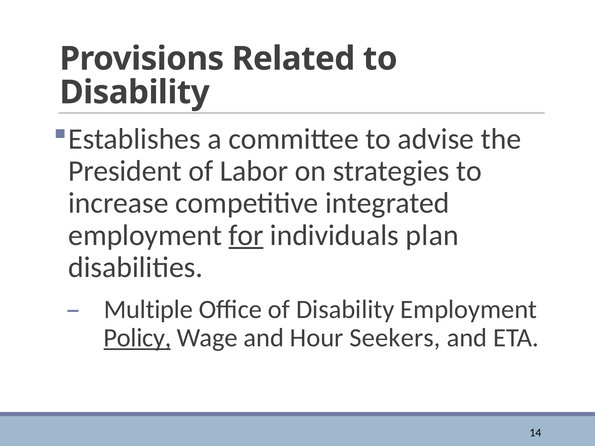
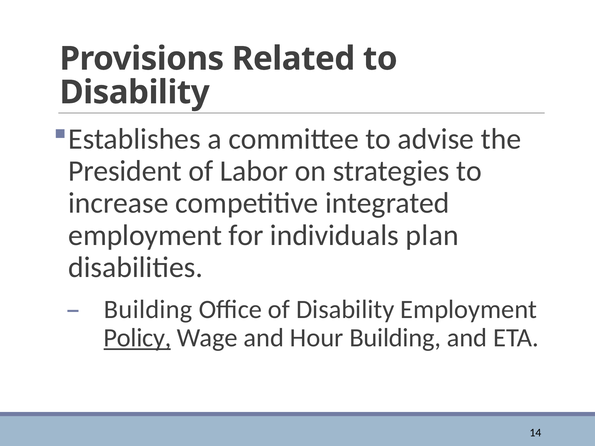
for underline: present -> none (246, 235)
Multiple: Multiple -> Building (148, 309)
Hour Seekers: Seekers -> Building (395, 338)
